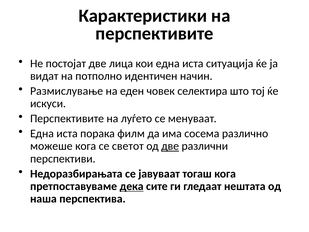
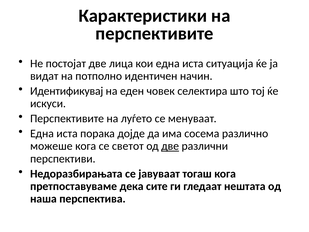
Размислување: Размислување -> Идентификувај (67, 91)
филм: филм -> дојде (131, 133)
дека underline: present -> none (132, 186)
